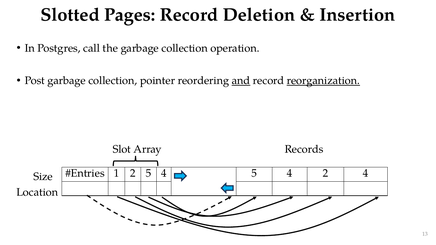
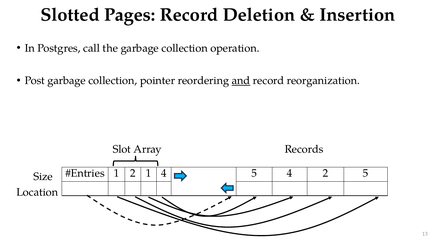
reorganization underline: present -> none (323, 81)
2 5: 5 -> 1 (149, 173)
2 4: 4 -> 5 (366, 173)
